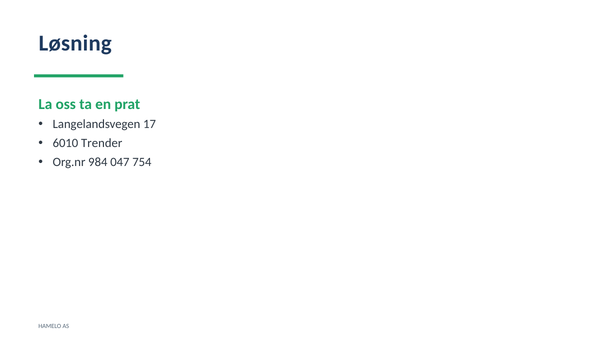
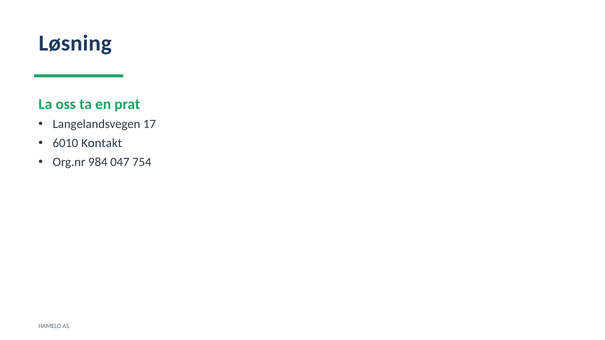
Trender: Trender -> Kontakt (102, 143)
